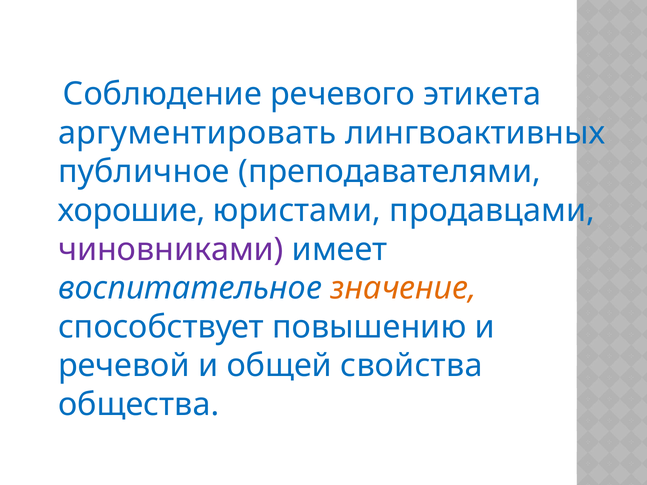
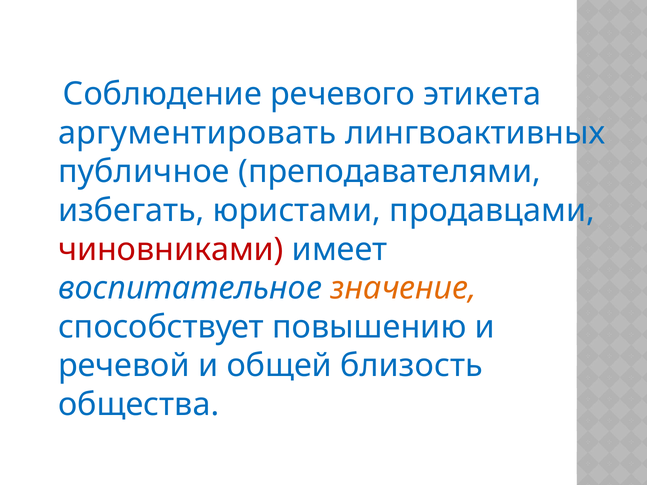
хорошие: хорошие -> избегать (131, 211)
чиновниками colour: purple -> red (171, 250)
свойства: свойства -> близость (412, 366)
